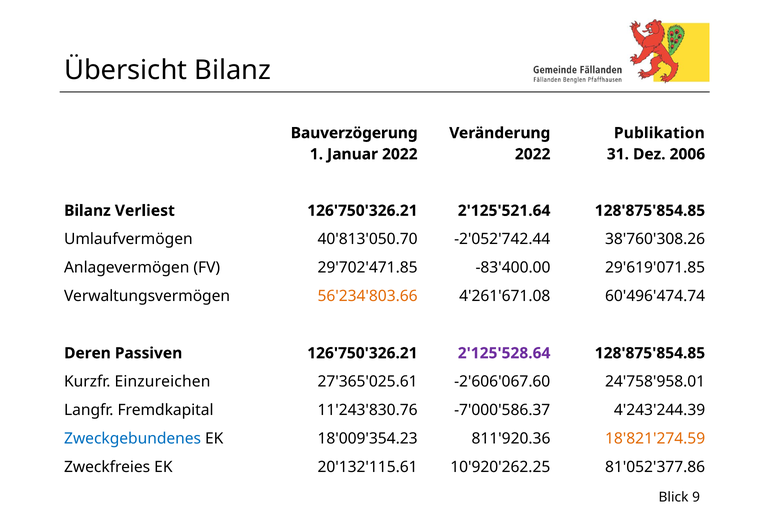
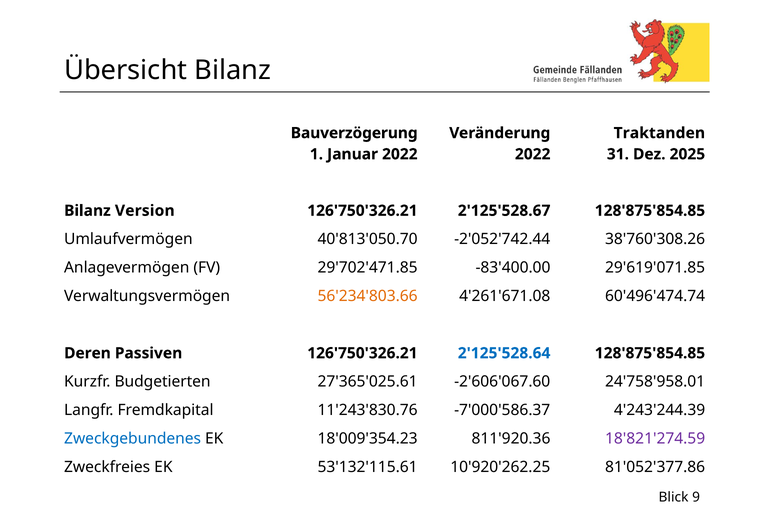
Publikation: Publikation -> Traktanden (659, 133)
2006: 2006 -> 2025 (687, 154)
Verliest: Verliest -> Version (145, 211)
2'125'521.64: 2'125'521.64 -> 2'125'528.67 (504, 211)
2'125'528.64 colour: purple -> blue (504, 353)
Einzureichen: Einzureichen -> Budgetierten (163, 382)
18'821'274.59 colour: orange -> purple (655, 439)
20'132'115.61: 20'132'115.61 -> 53'132'115.61 (368, 467)
